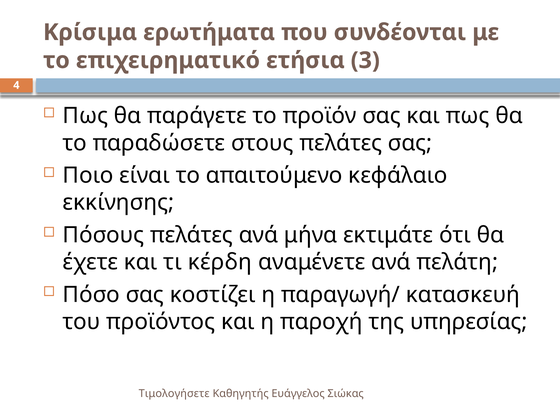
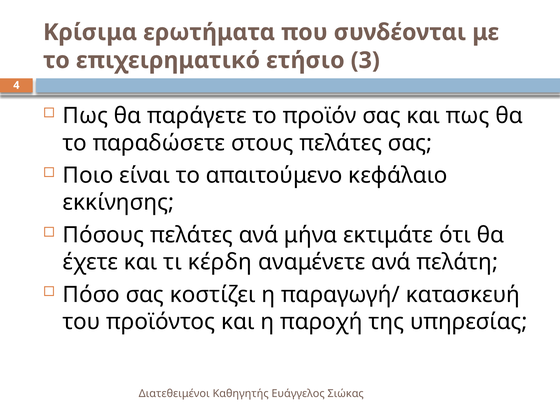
ετήσια: ετήσια -> ετήσιο (305, 60)
Τιμολογήσετε: Τιμολογήσετε -> Διατεθειμένοι (174, 394)
